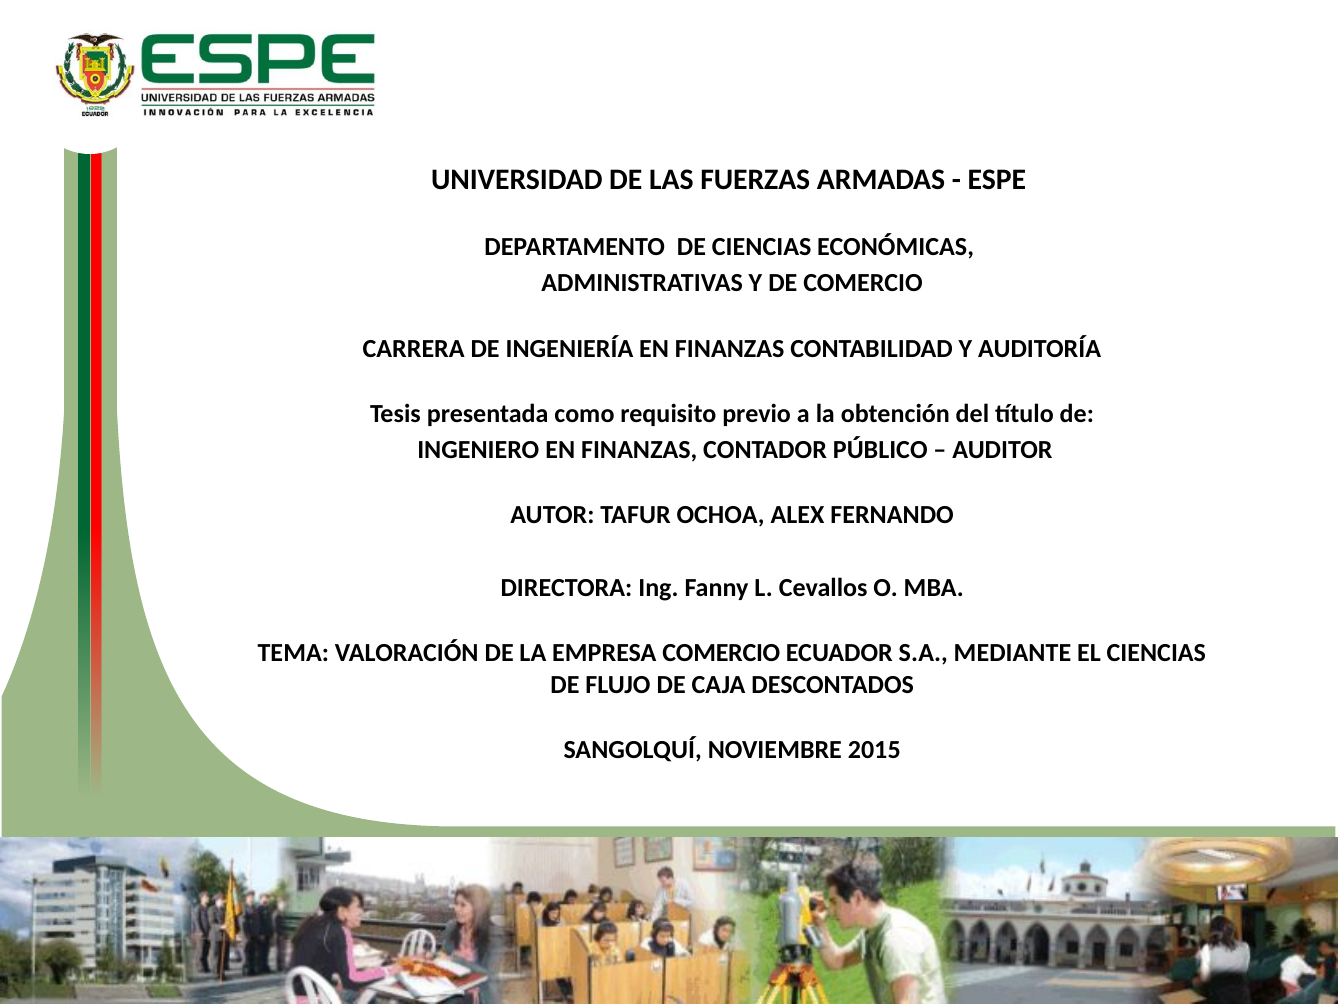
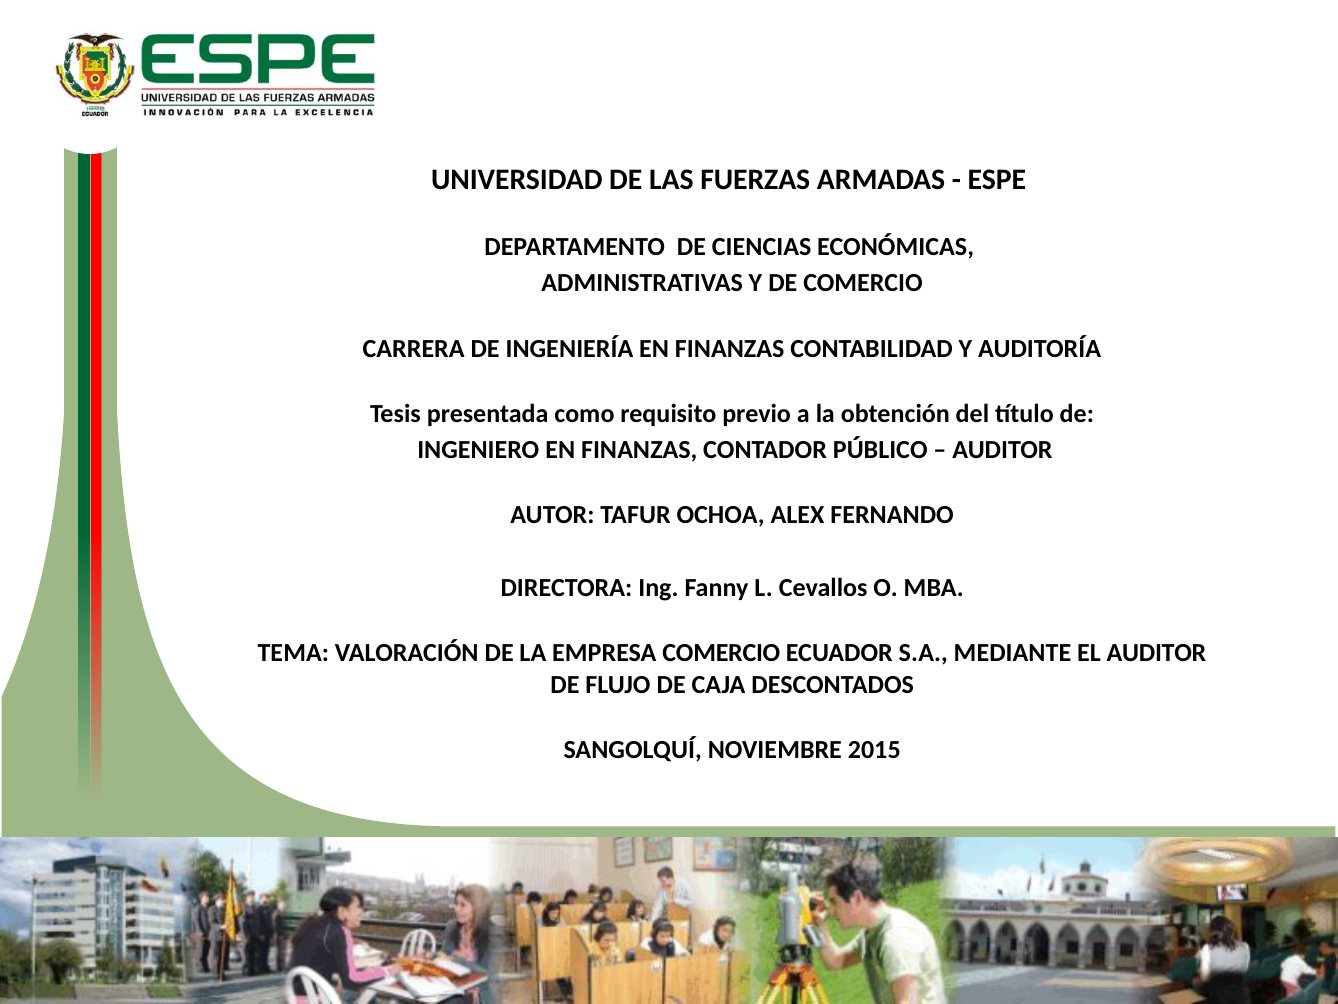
EL CIENCIAS: CIENCIAS -> AUDITOR (1156, 653)
